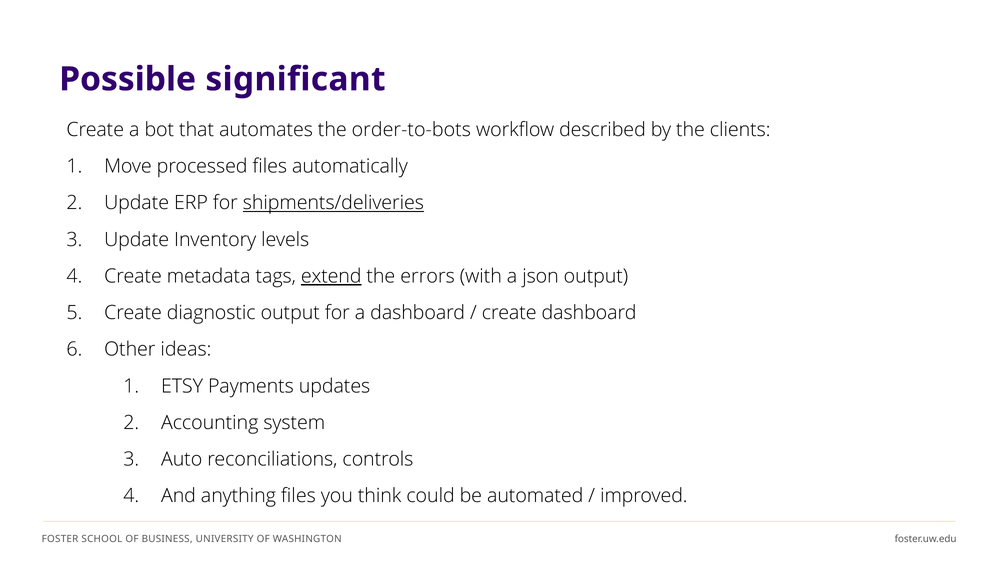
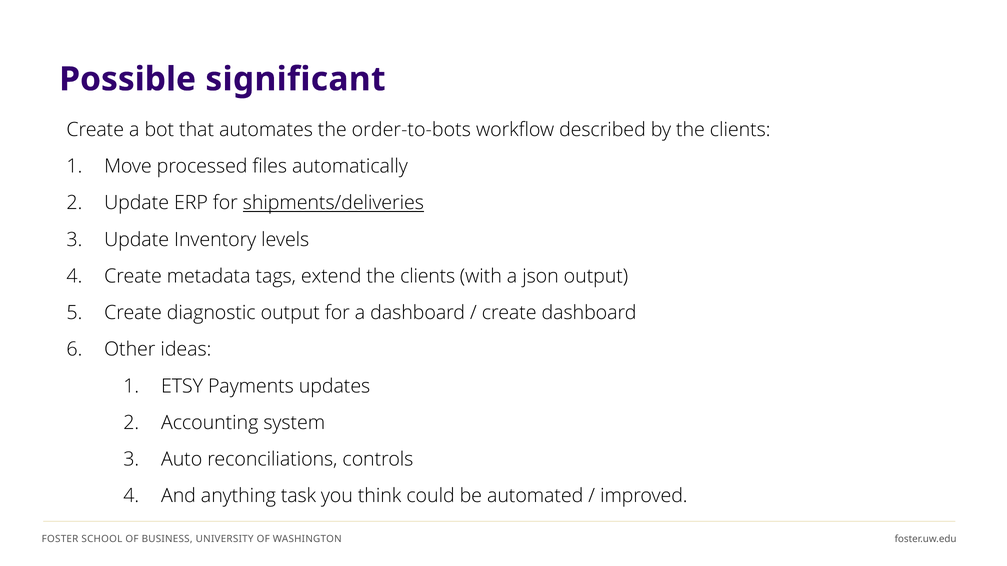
extend underline: present -> none (331, 276)
errors: errors -> clients (428, 276)
anything files: files -> task (298, 496)
